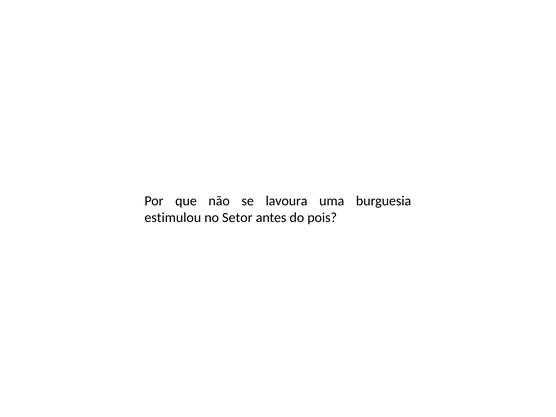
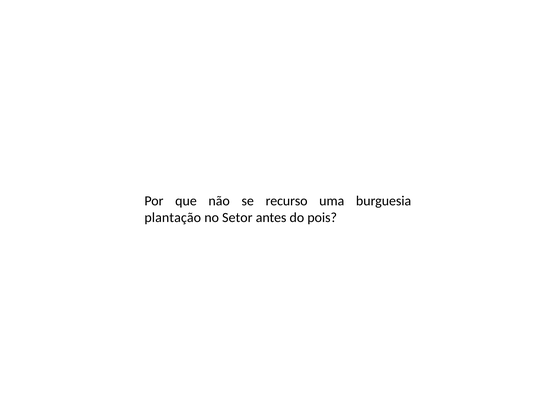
lavoura: lavoura -> recurso (287, 201)
estimulou: estimulou -> plantação (173, 218)
